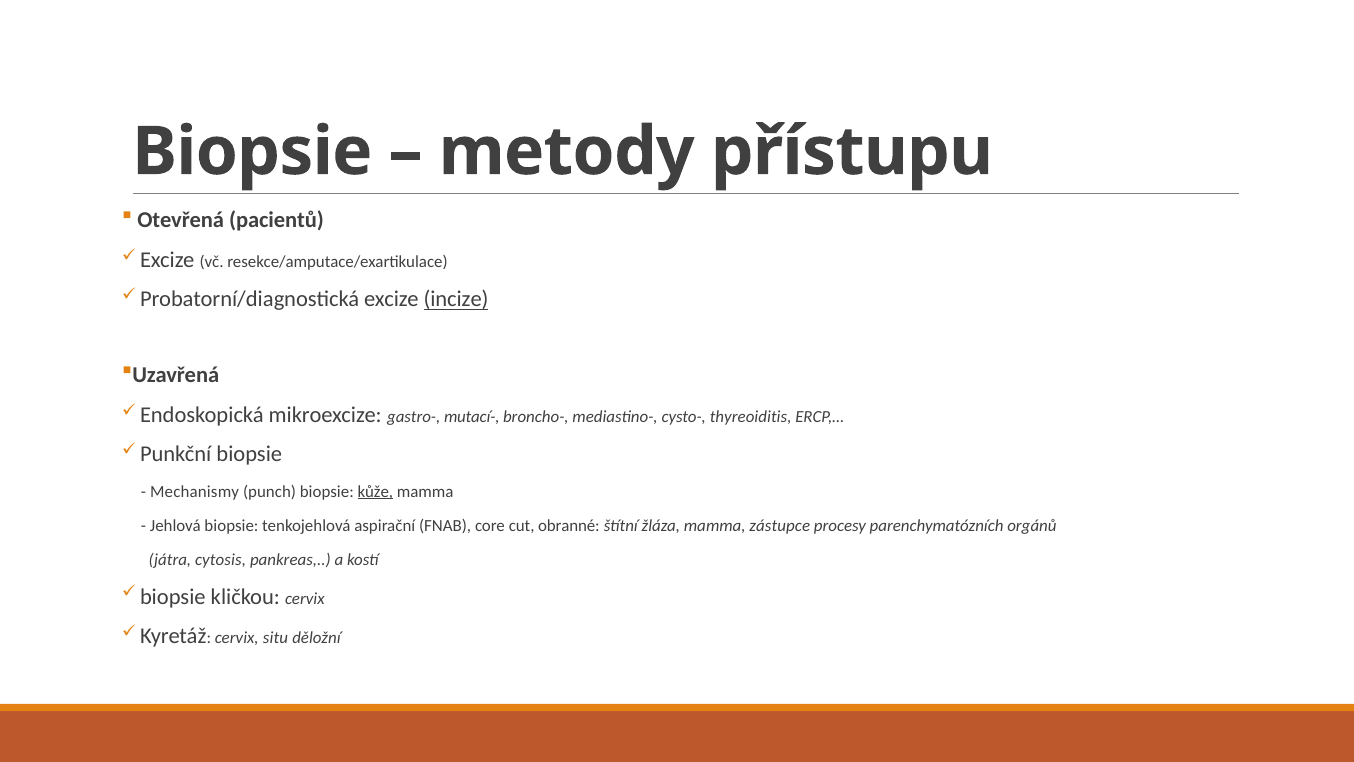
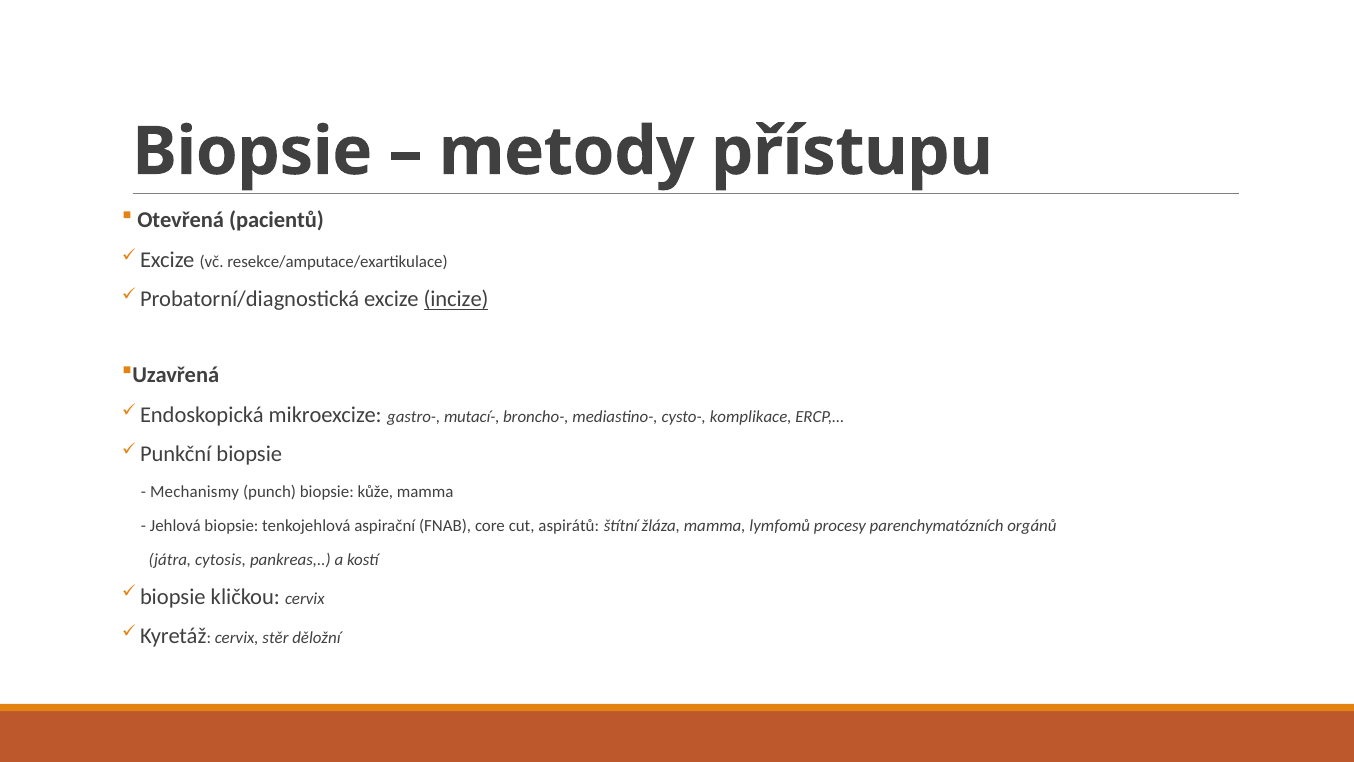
thyreoiditis: thyreoiditis -> komplikace (751, 416)
kůže underline: present -> none (375, 491)
obranné: obranné -> aspirátů (569, 525)
zástupce: zástupce -> lymfomů (780, 525)
situ: situ -> stěr (276, 638)
